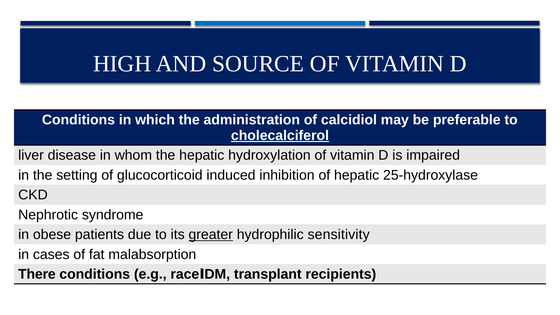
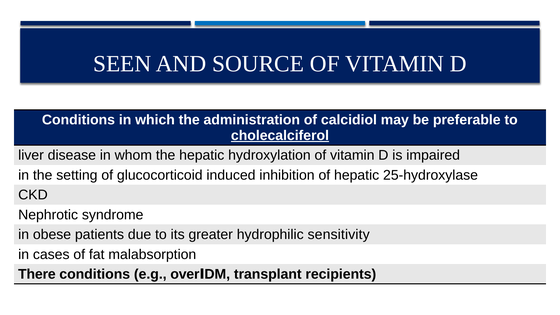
HIGH: HIGH -> SEEN (122, 64)
greater underline: present -> none (211, 235)
race: race -> over (185, 274)
